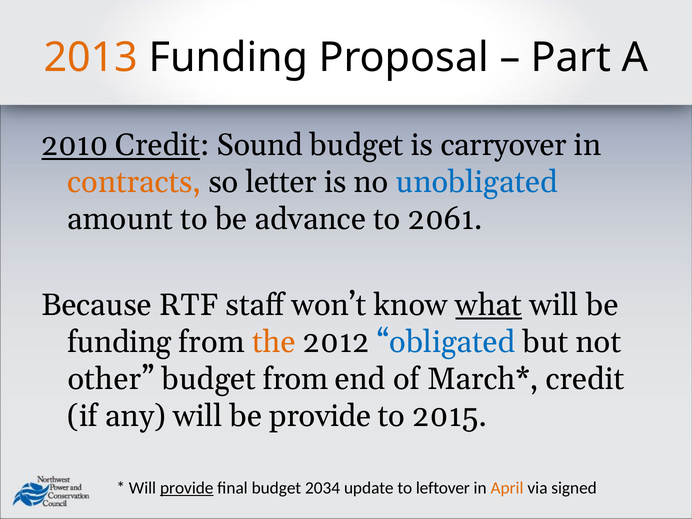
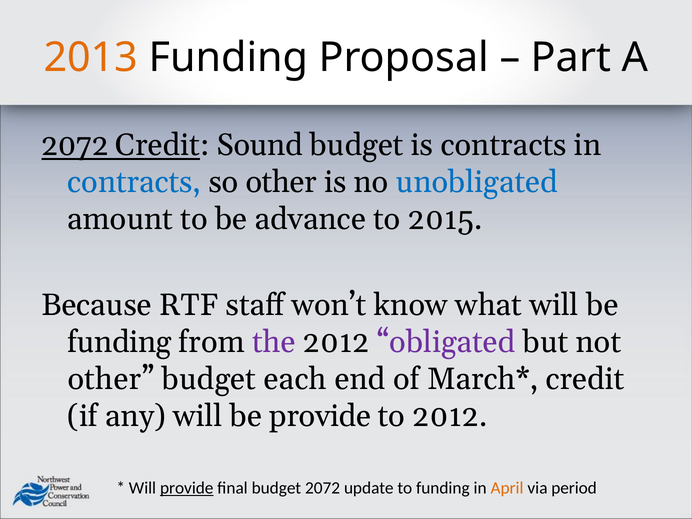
2010: 2010 -> 2072 (75, 145)
is carryover: carryover -> contracts (504, 145)
contracts colour: orange -> blue (134, 182)
so letter: letter -> other (281, 182)
2061: 2061 -> 2015 (445, 219)
what underline: present -> none (489, 305)
the colour: orange -> purple (274, 342)
obligated colour: blue -> purple (446, 342)
budget from: from -> each (295, 379)
to 2015: 2015 -> 2012 (450, 416)
budget 2034: 2034 -> 2072 (323, 488)
to leftover: leftover -> funding (443, 488)
signed: signed -> period (574, 488)
